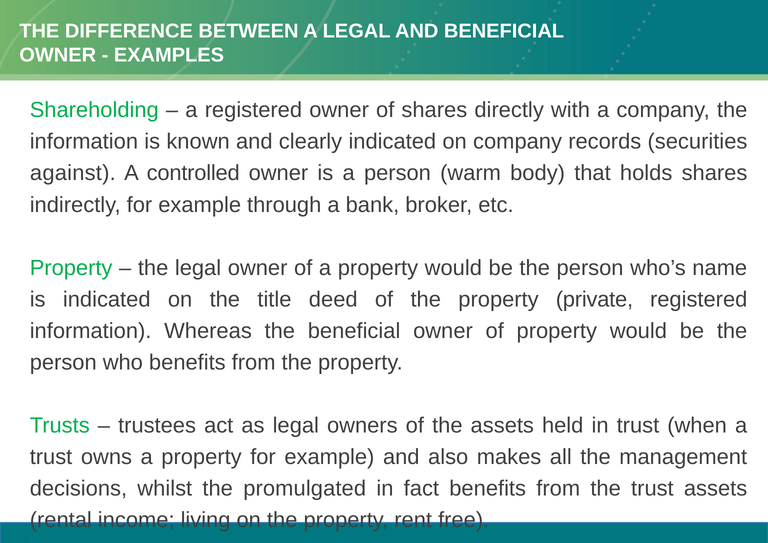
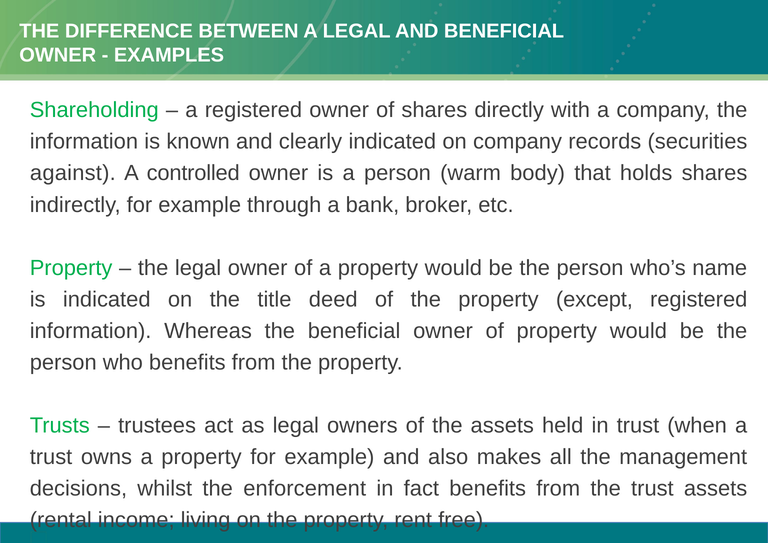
private: private -> except (594, 300)
promulgated: promulgated -> enforcement (305, 489)
